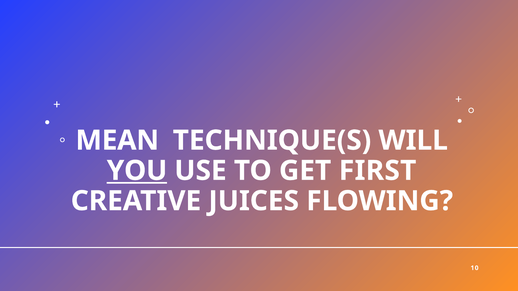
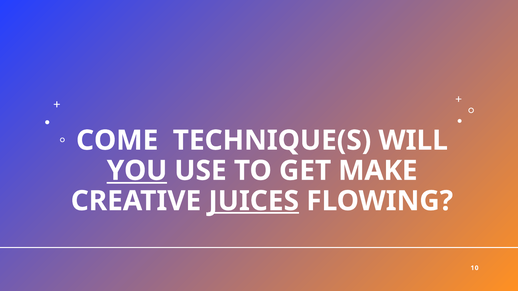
MEAN: MEAN -> COME (117, 141)
FIRST: FIRST -> MAKE (378, 171)
JUICES underline: none -> present (254, 201)
